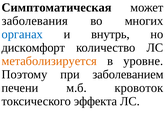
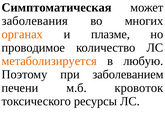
органах colour: blue -> orange (22, 34)
внутрь: внутрь -> плазме (110, 34)
дискомфорт: дискомфорт -> проводимое (33, 48)
уровне: уровне -> любую (143, 61)
эффекта: эффекта -> ресурсы (95, 101)
